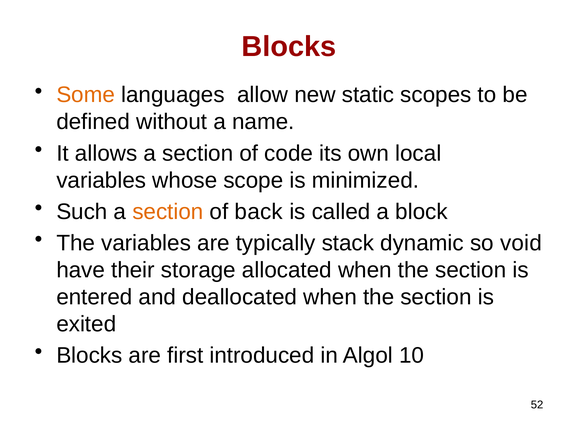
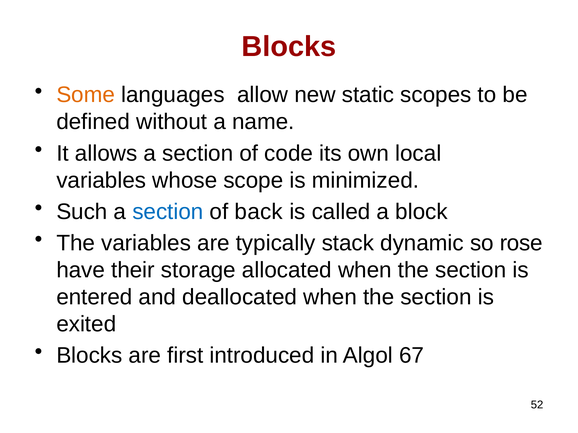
section colour: orange -> blue (168, 212)
void: void -> rose (521, 243)
10: 10 -> 67 (412, 356)
